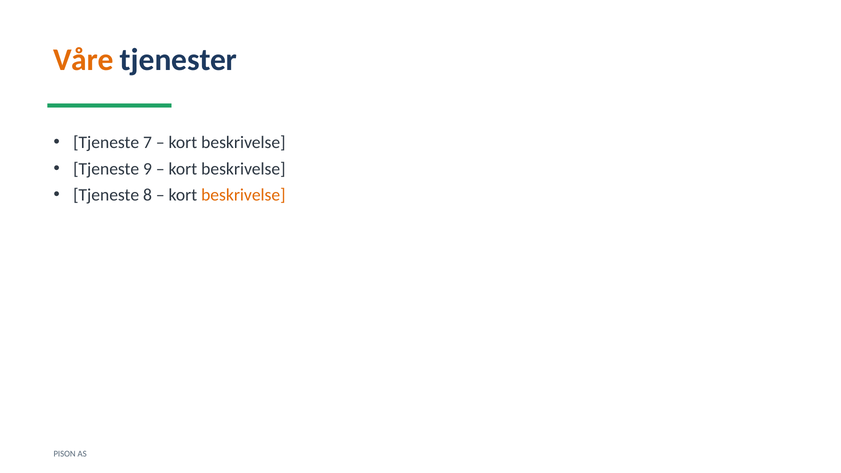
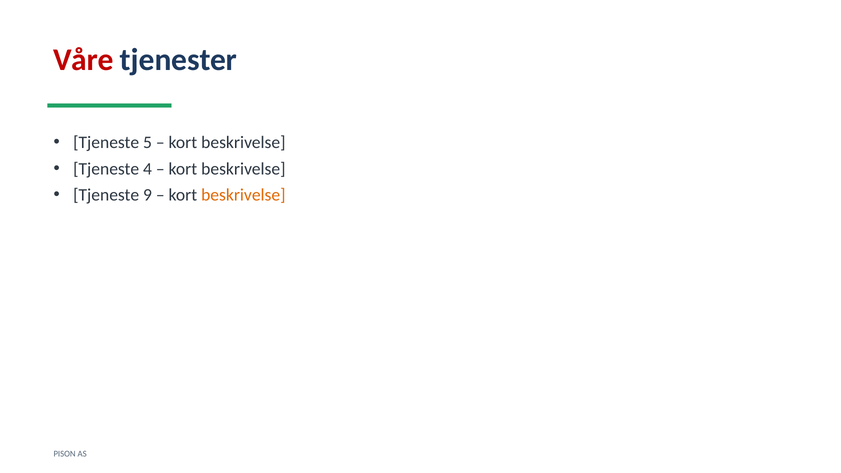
Våre colour: orange -> red (83, 60)
7: 7 -> 5 (147, 142)
9: 9 -> 4 (147, 169)
8: 8 -> 9 (147, 195)
